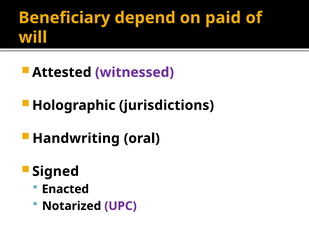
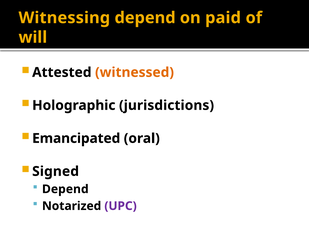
Beneficiary: Beneficiary -> Witnessing (64, 18)
witnessed colour: purple -> orange (135, 72)
Handwriting: Handwriting -> Emancipated (76, 138)
Enacted: Enacted -> Depend (65, 189)
